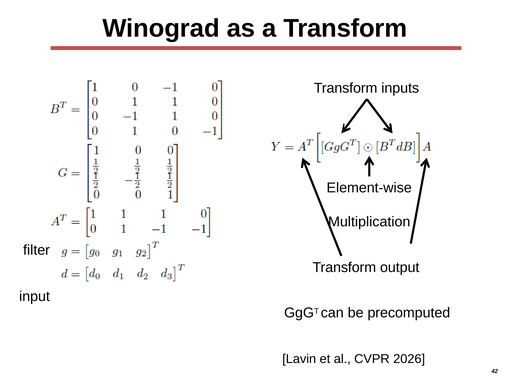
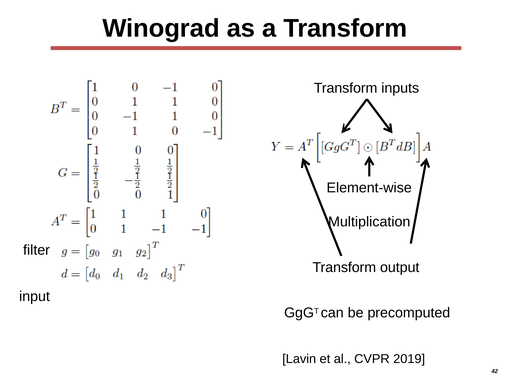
2026: 2026 -> 2019 (409, 359)
